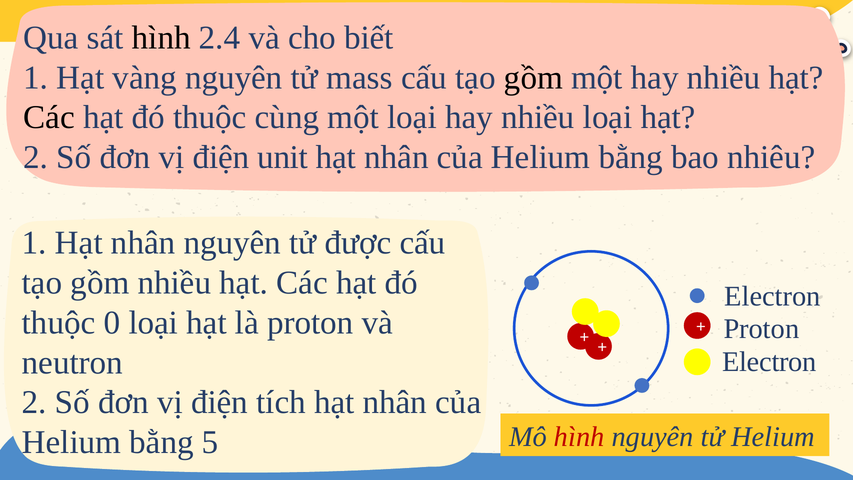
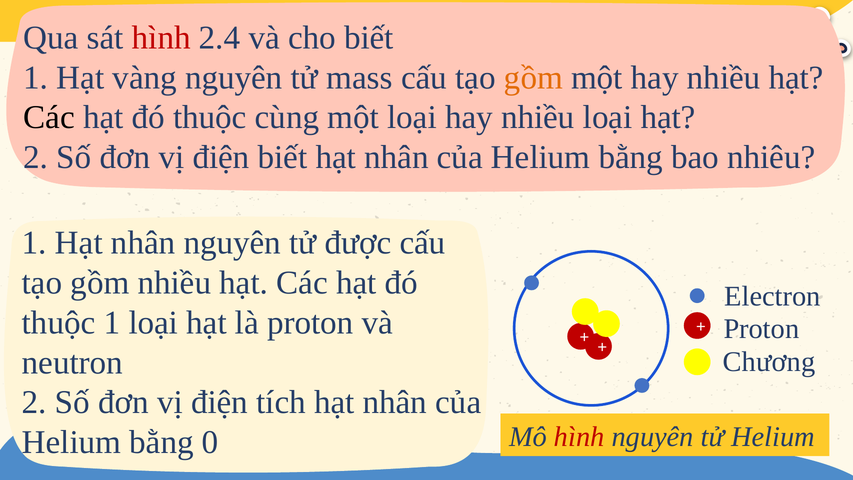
hình colour: black -> red (161, 38)
gồm colour: black -> orange (533, 78)
điện unit: unit -> biết (283, 157)
thuộc 0: 0 -> 1 (112, 323)
Electron: Electron -> Chương (769, 362)
5: 5 -> 0 (210, 442)
